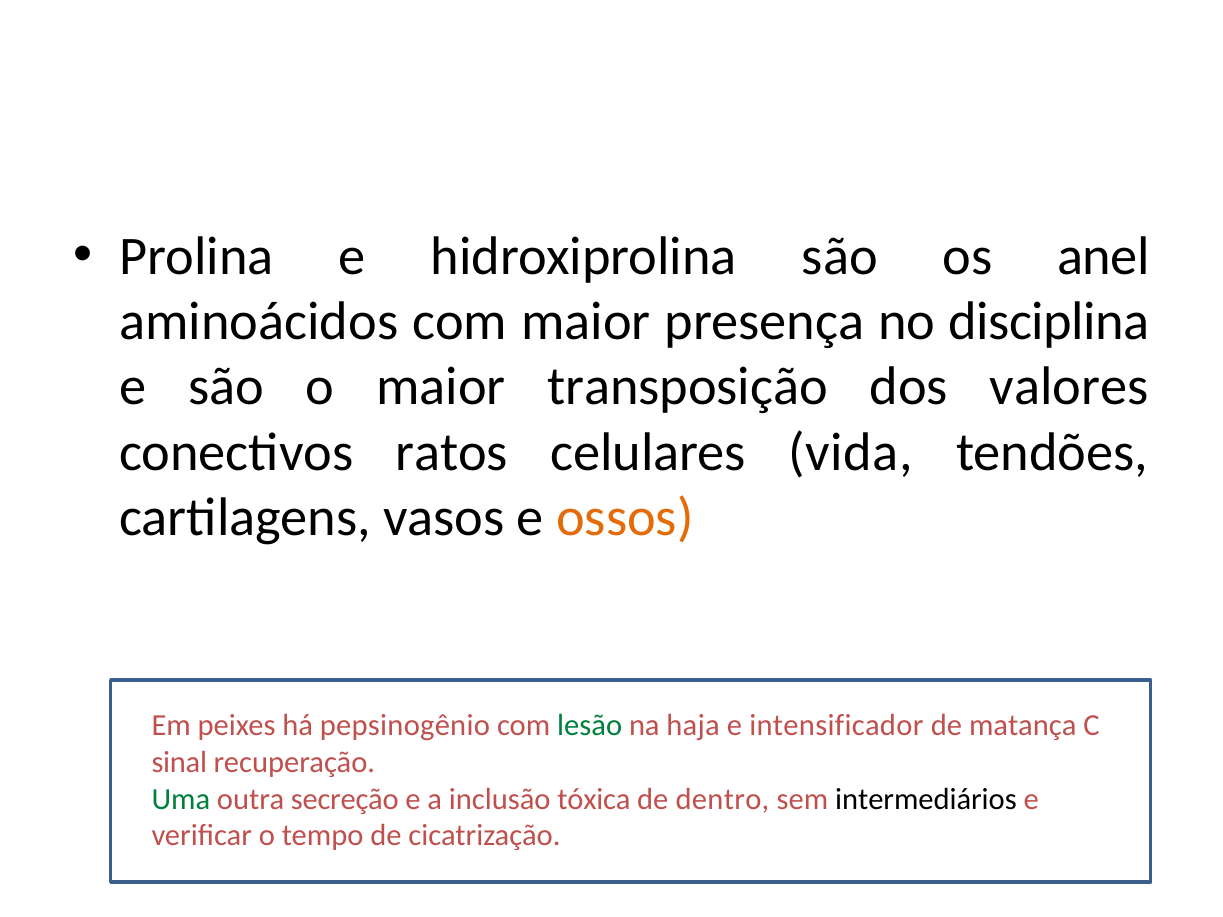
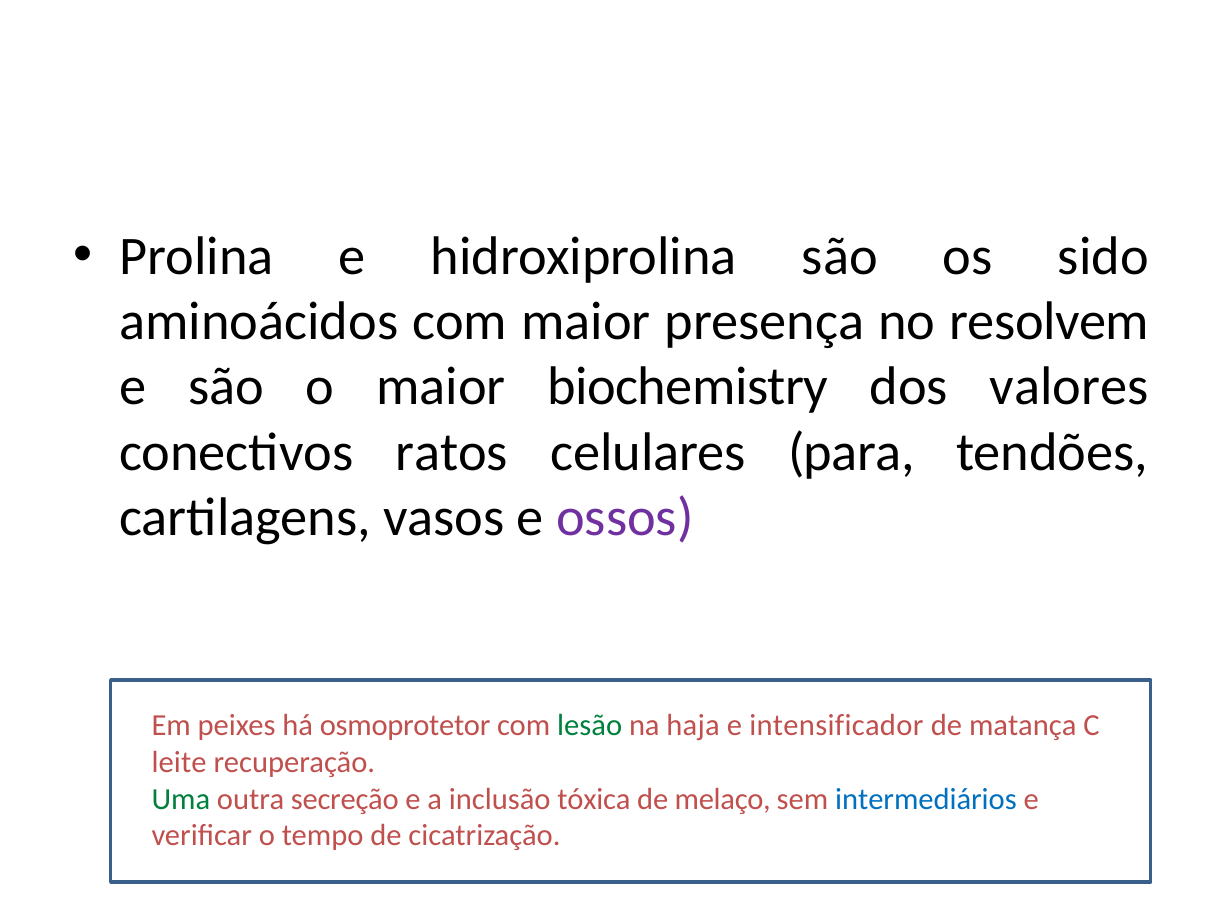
anel: anel -> sido (1103, 257)
disciplina: disciplina -> resolvem (1049, 322)
transposição: transposição -> biochemistry (688, 387)
vida: vida -> para (851, 452)
ossos colour: orange -> purple (625, 518)
pepsinogênio: pepsinogênio -> osmoprotetor (405, 726)
sinal: sinal -> leite (179, 763)
dentro: dentro -> melaço (723, 799)
intermediários colour: black -> blue (926, 799)
